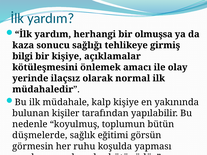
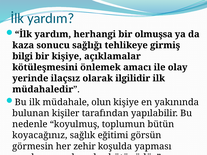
normal: normal -> ilgilidir (133, 78)
kalp: kalp -> olun (101, 102)
düşmelerde: düşmelerde -> koyacağınız (40, 135)
ruhu: ruhu -> zehir (85, 147)
